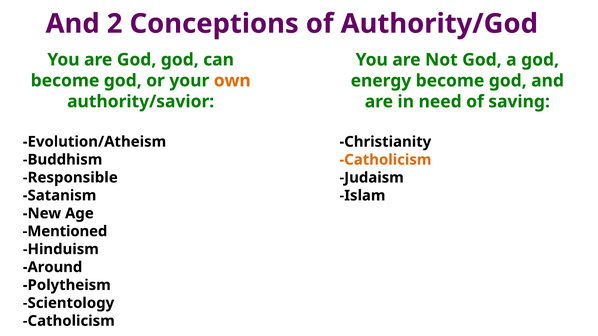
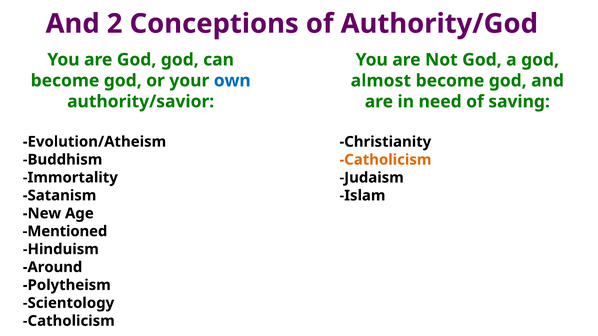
own colour: orange -> blue (232, 81)
energy: energy -> almost (381, 81)
Responsible: Responsible -> Immortality (70, 178)
